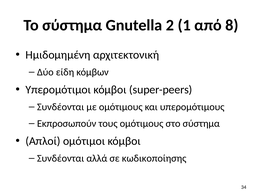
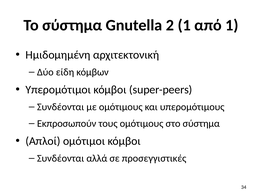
από 8: 8 -> 1 (232, 25)
κωδικοποίησης: κωδικοποίησης -> προσεγγιστικές (154, 159)
